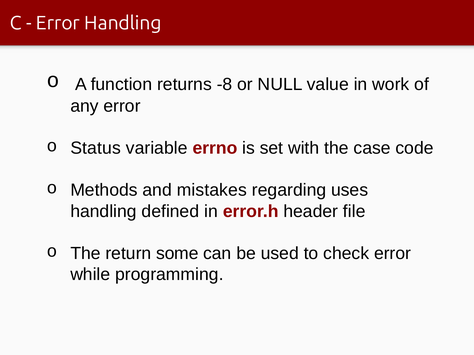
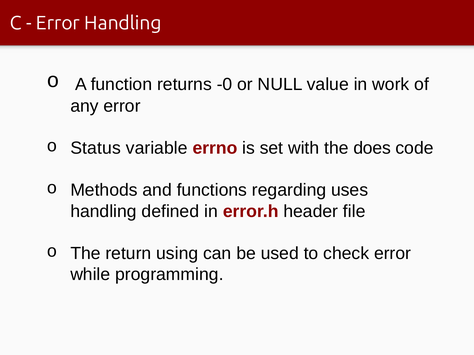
-8: -8 -> -0 (224, 84)
case: case -> does (372, 148)
mistakes: mistakes -> functions (212, 190)
some: some -> using (177, 254)
